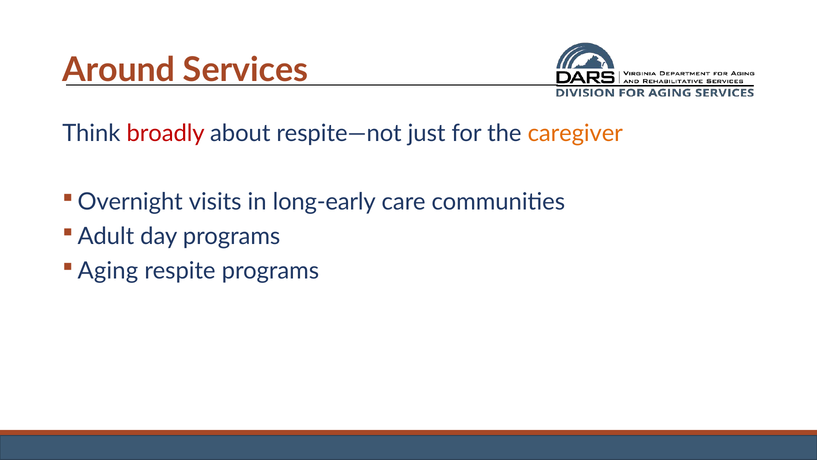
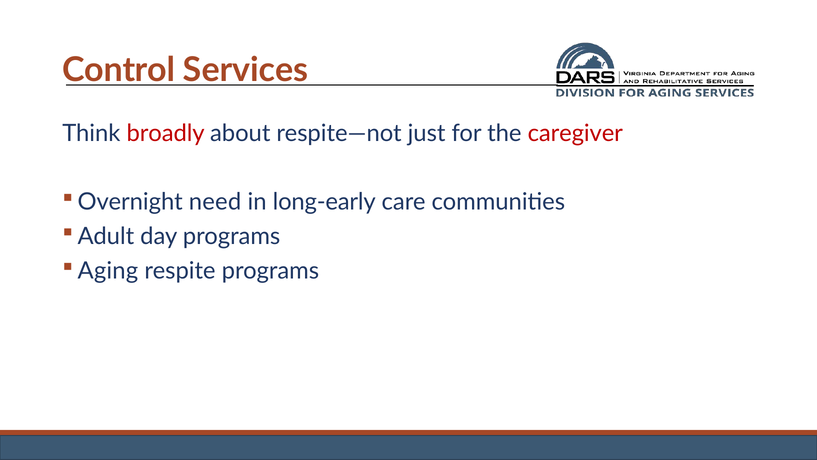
Around: Around -> Control (119, 70)
caregiver colour: orange -> red (575, 133)
visits: visits -> need (215, 202)
